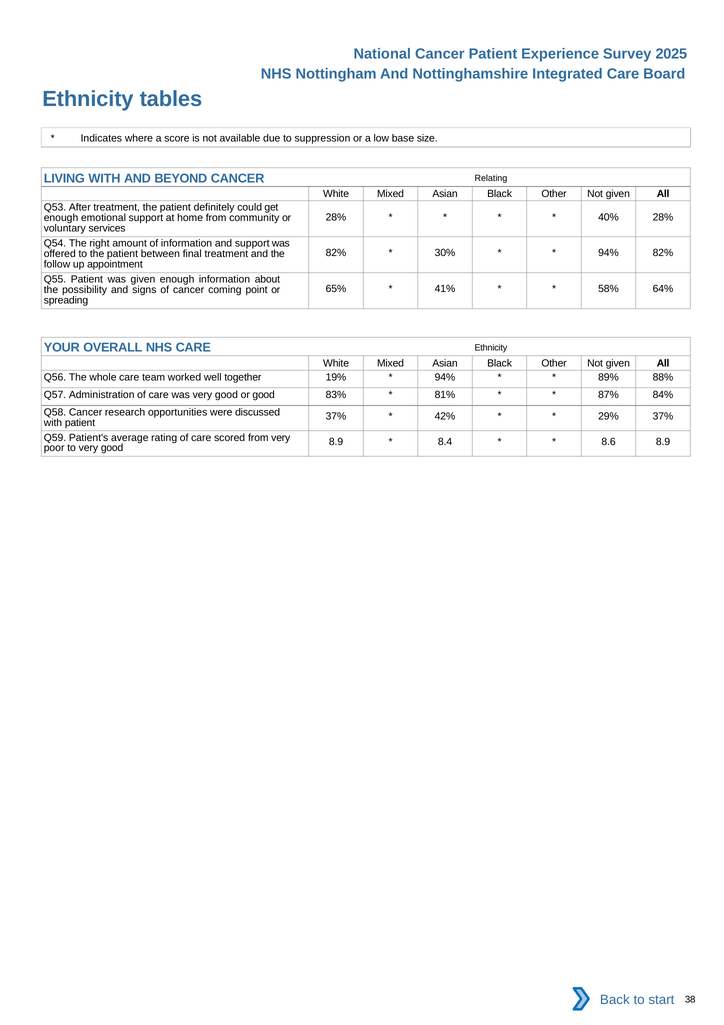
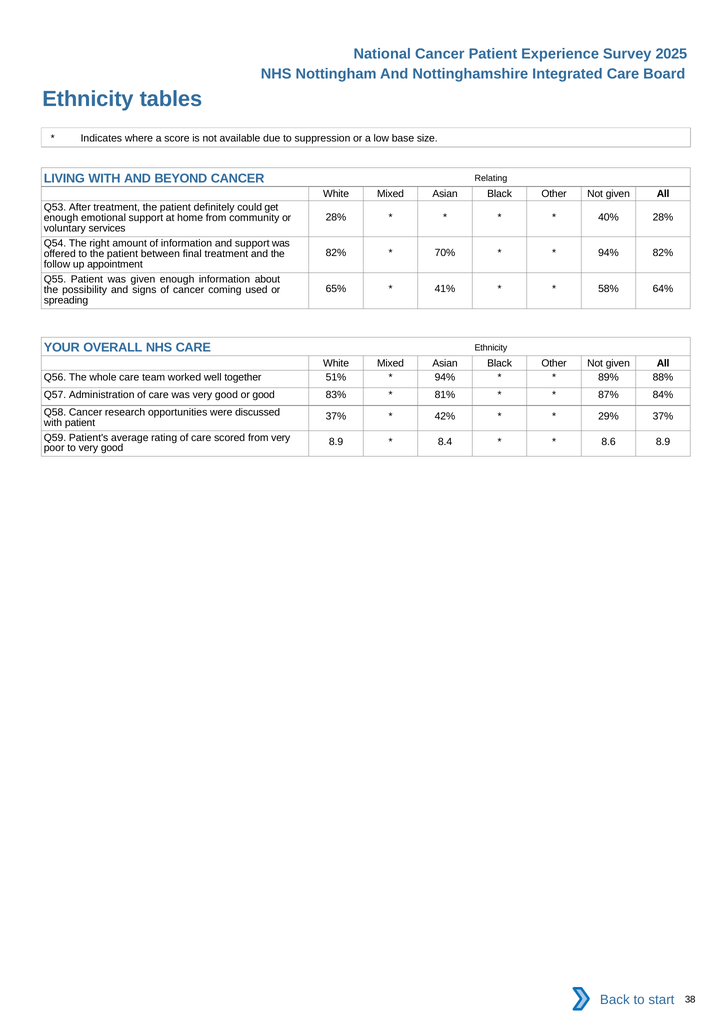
30%: 30% -> 70% (445, 253)
point: point -> used (257, 290)
19%: 19% -> 51% (336, 377)
